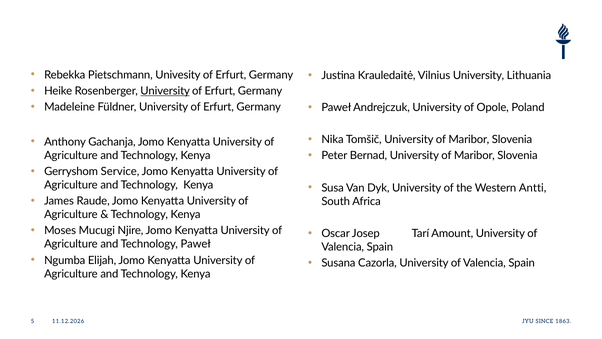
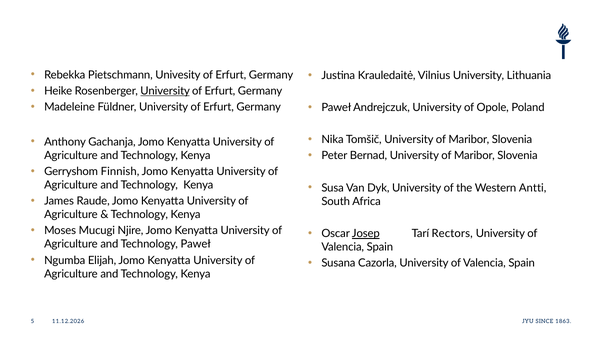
Service: Service -> Finnish (120, 171)
Josep underline: none -> present (366, 233)
Amount: Amount -> Rectors (452, 233)
